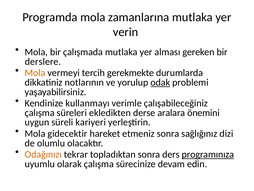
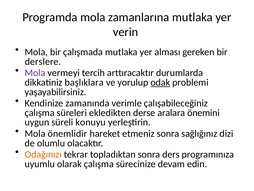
Mola colour: orange -> purple (35, 73)
gerekmekte: gerekmekte -> arttıracaktır (131, 73)
notlarının: notlarının -> başlıklara (84, 82)
kullanmayı: kullanmayı -> zamanında (87, 103)
kariyeri: kariyeri -> konuyu (91, 122)
gidecektir: gidecektir -> önemlidir (67, 133)
programınıza underline: present -> none (208, 154)
